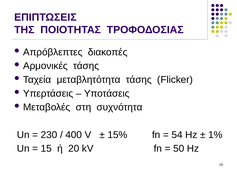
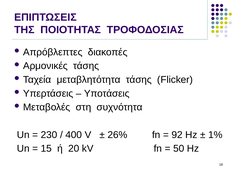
15%: 15% -> 26% (118, 135)
54: 54 -> 92 (177, 135)
